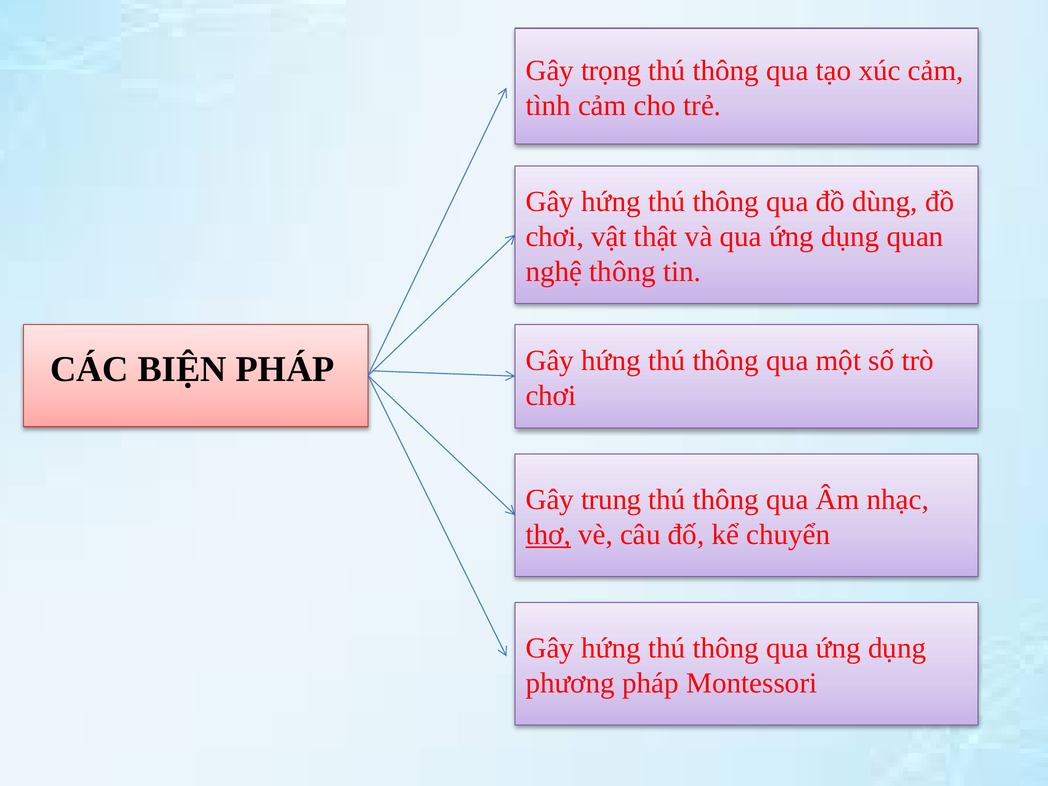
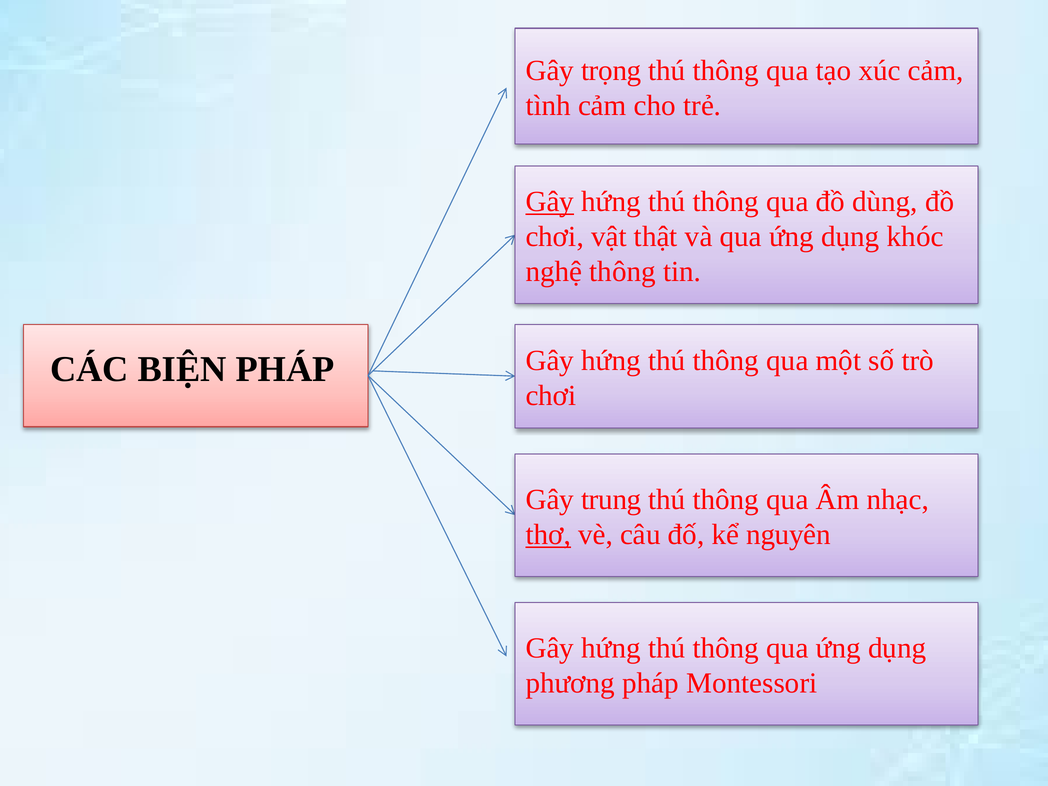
Gây underline: none -> present (550, 202)
quan: quan -> khóc (915, 237)
chuyển: chuyển -> nguyên (789, 535)
